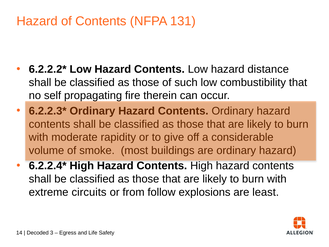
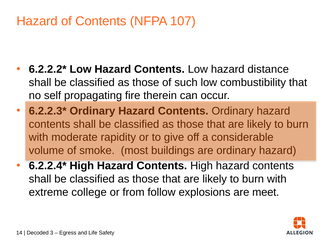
131: 131 -> 107 (183, 21)
circuits: circuits -> college (89, 192)
least: least -> meet (266, 192)
